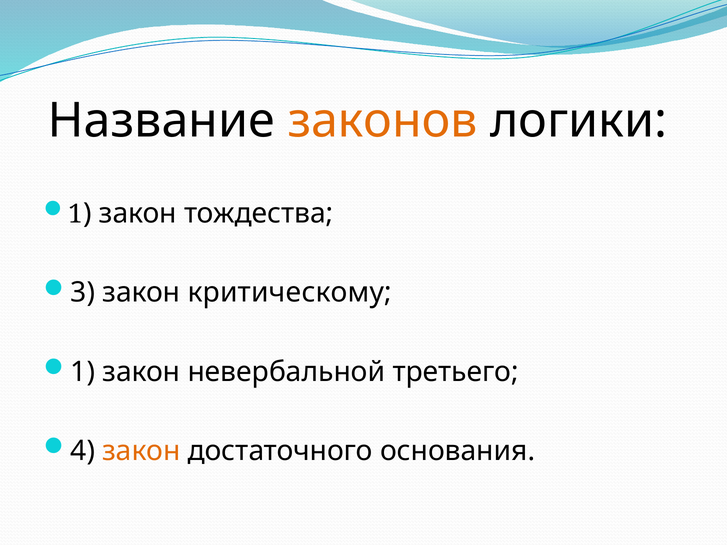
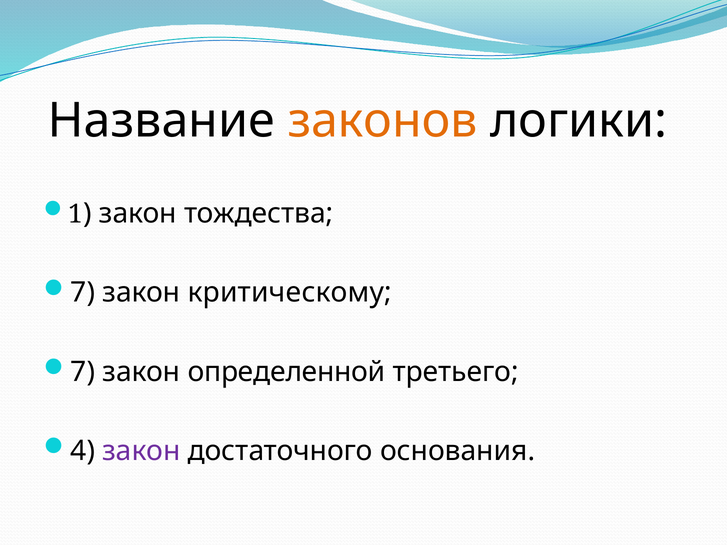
3: 3 -> 7 (83, 293)
1: 1 -> 7 (83, 372)
невербальной: невербальной -> определенной (287, 372)
закон colour: orange -> purple (141, 451)
